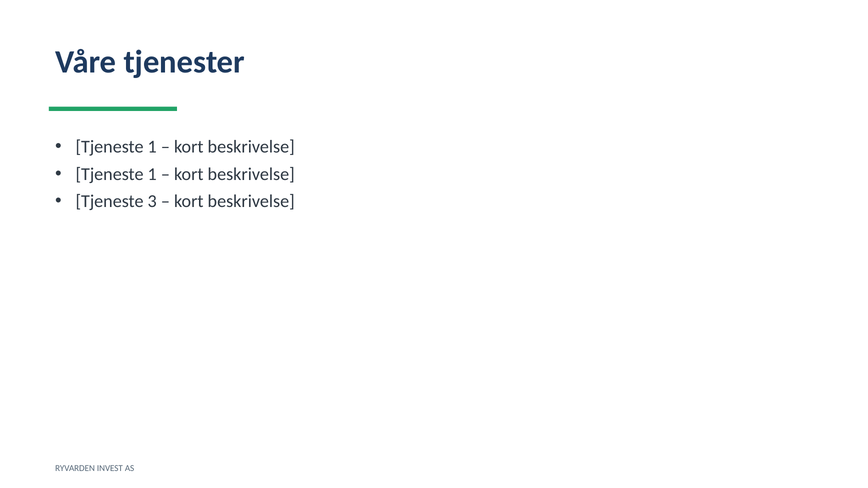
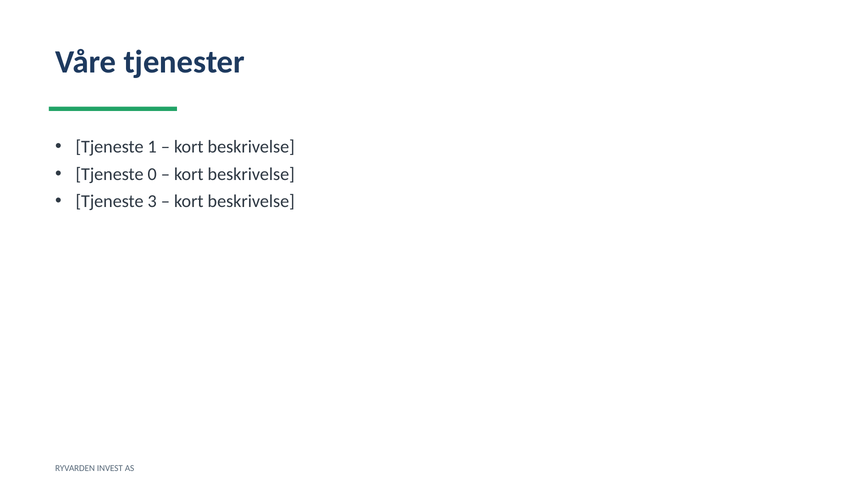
1: 1 -> 0 (152, 174)
